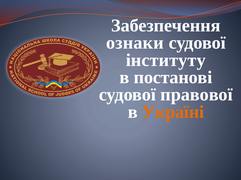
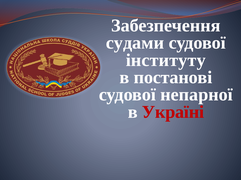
ознаки: ознаки -> судами (135, 43)
правової: правової -> непарної (197, 95)
Україні colour: orange -> red (173, 112)
